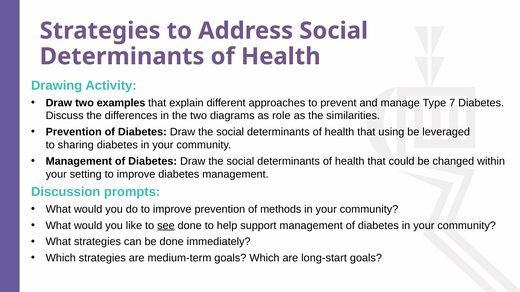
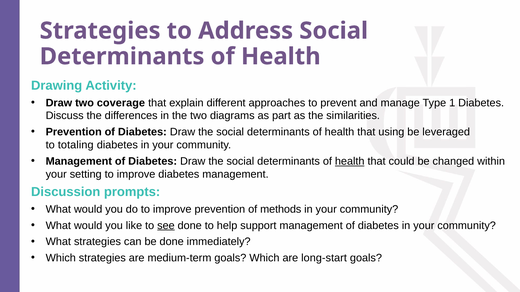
examples: examples -> coverage (121, 103)
7: 7 -> 1 (452, 103)
role: role -> part (281, 116)
sharing: sharing -> totaling (76, 145)
health underline: none -> present (350, 161)
